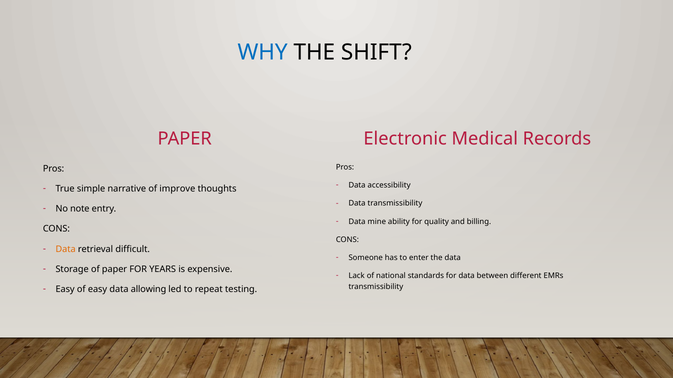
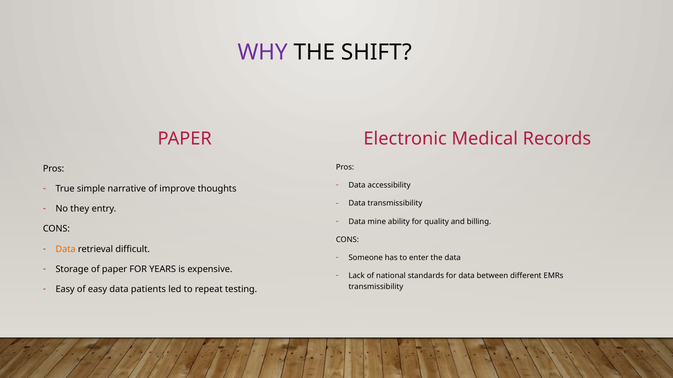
WHY colour: blue -> purple (263, 52)
note: note -> they (80, 209)
allowing: allowing -> patients (148, 290)
